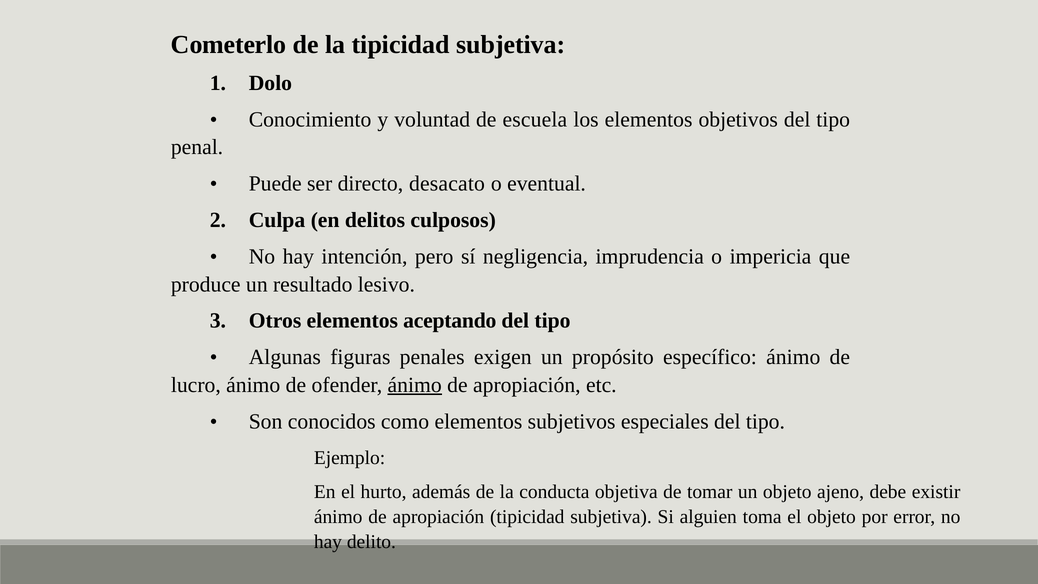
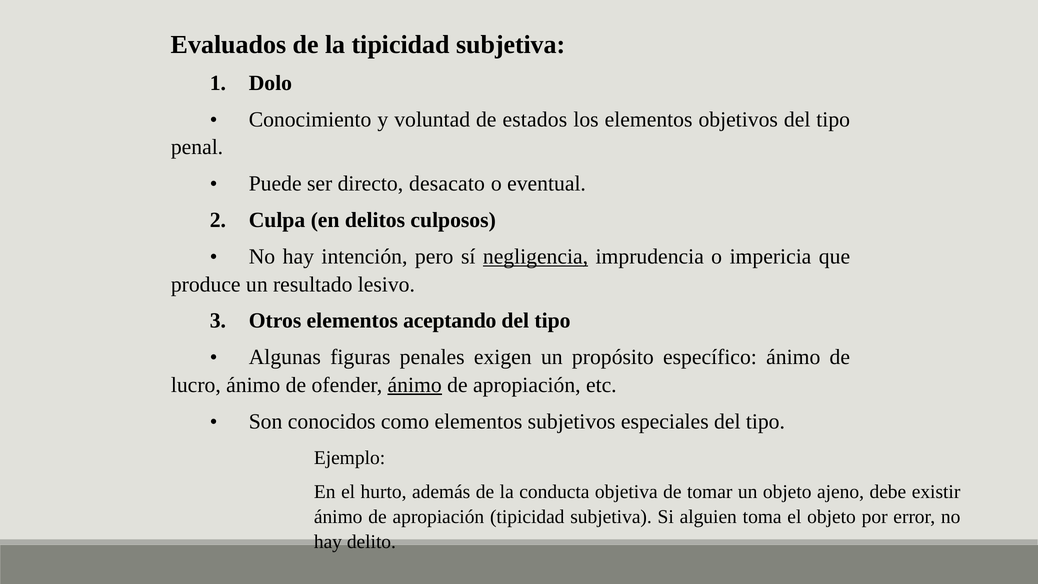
Cometerlo: Cometerlo -> Evaluados (229, 44)
escuela: escuela -> estados (535, 120)
negligencia underline: none -> present (535, 257)
